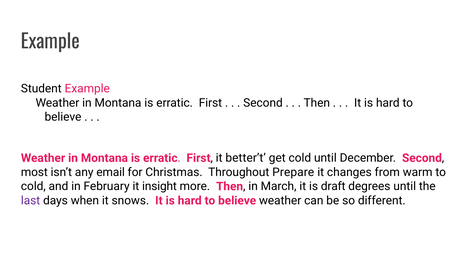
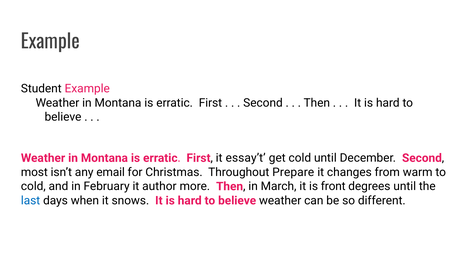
better’t: better’t -> essay’t (246, 158)
insight: insight -> author (159, 187)
draft: draft -> front (333, 187)
last colour: purple -> blue (31, 201)
